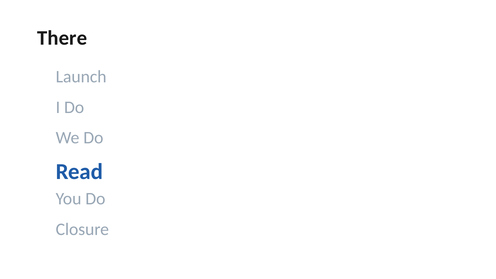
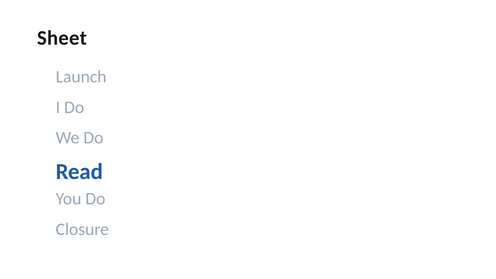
There: There -> Sheet (62, 38)
